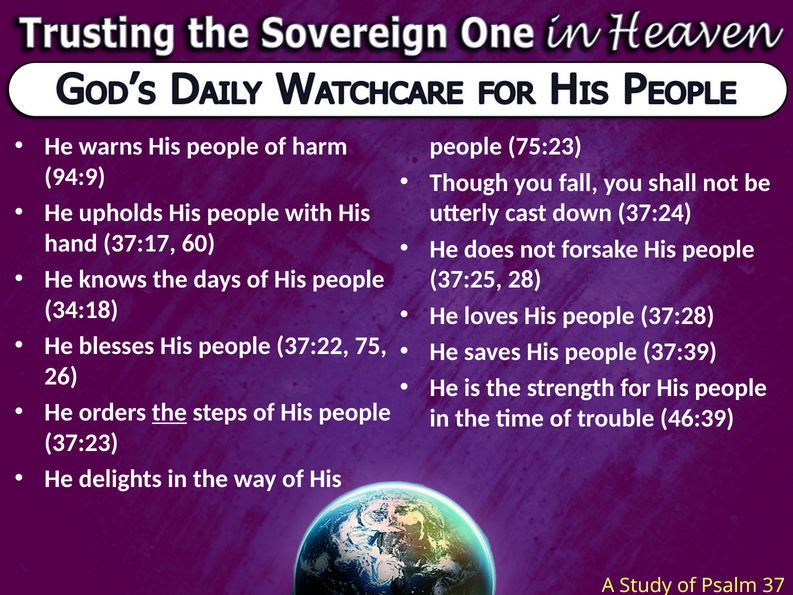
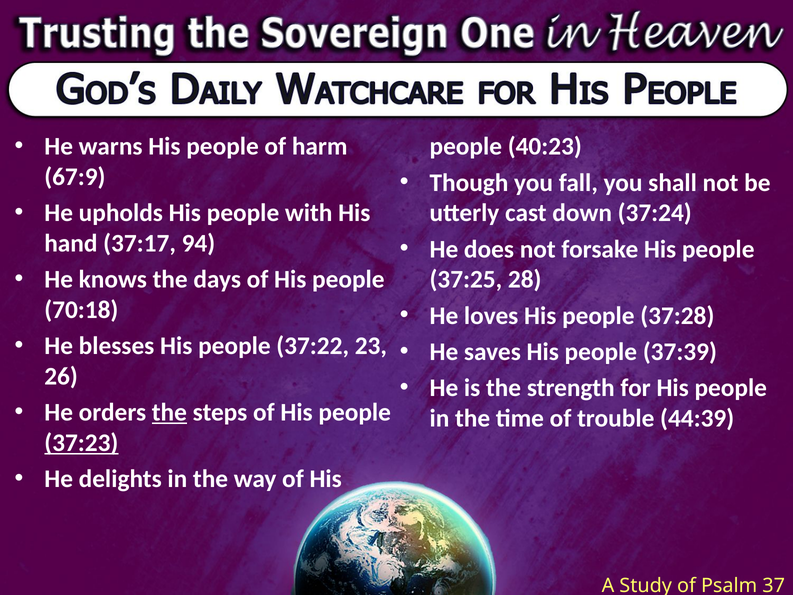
75:23: 75:23 -> 40:23 (545, 146)
94:9: 94:9 -> 67:9 (75, 177)
60: 60 -> 94 (198, 243)
34:18: 34:18 -> 70:18 (81, 310)
75: 75 -> 23 (371, 346)
46:39: 46:39 -> 44:39 (697, 418)
37:23 underline: none -> present (81, 443)
